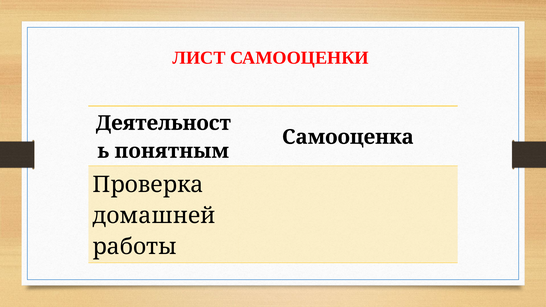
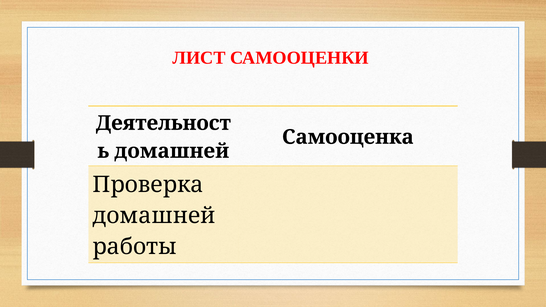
понятным: понятным -> домашней (172, 151)
